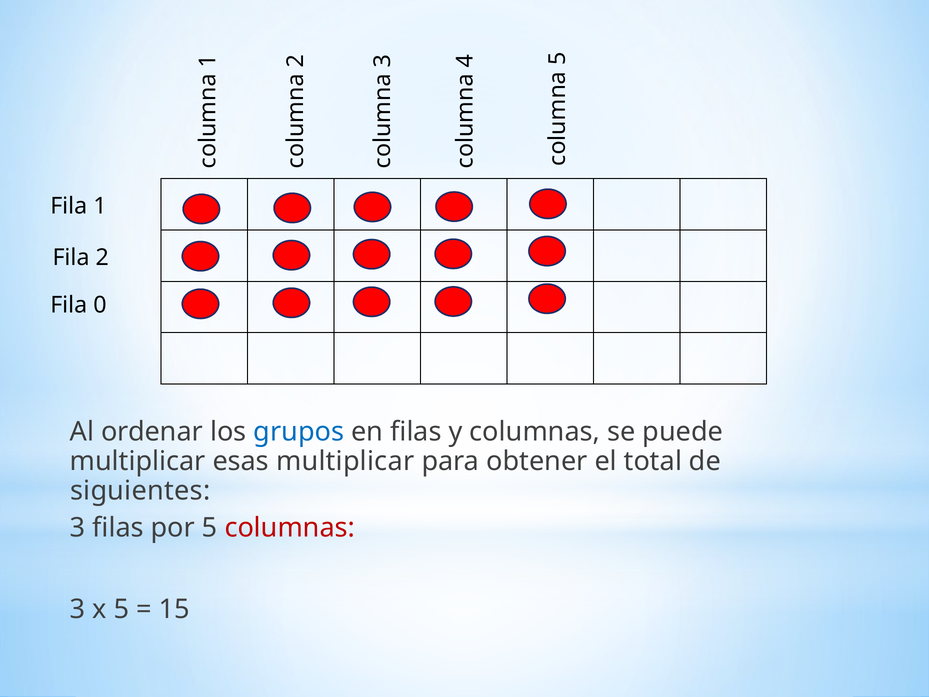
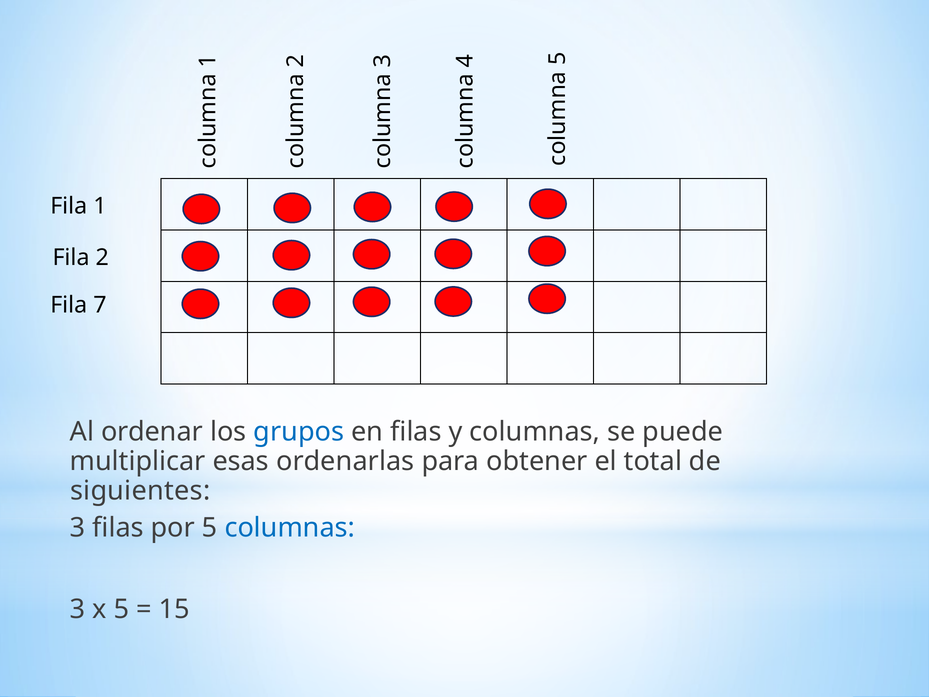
0: 0 -> 7 (100, 305)
esas multiplicar: multiplicar -> ordenarlas (345, 461)
columnas colour: red -> blue (290, 528)
